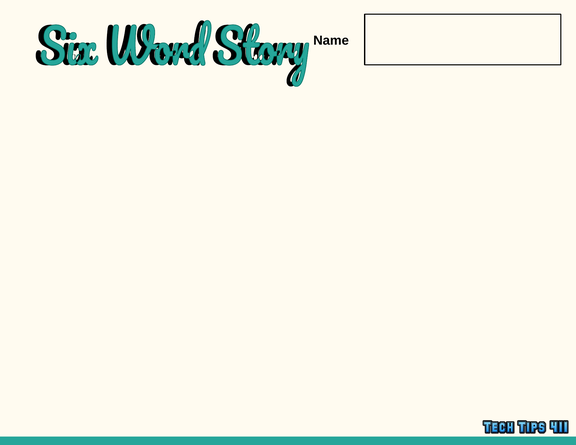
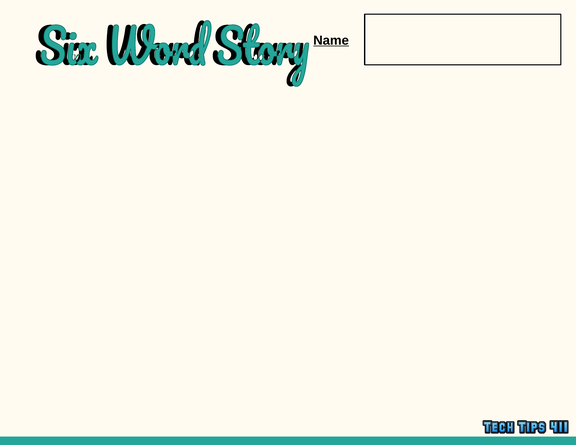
Name underline: none -> present (331, 40)
